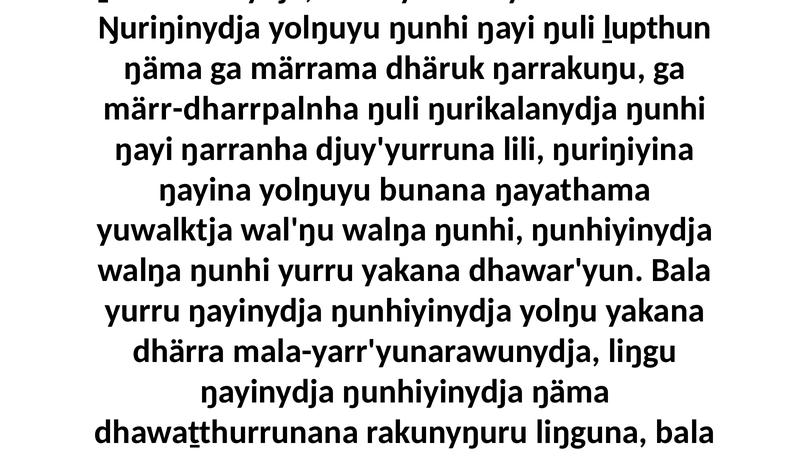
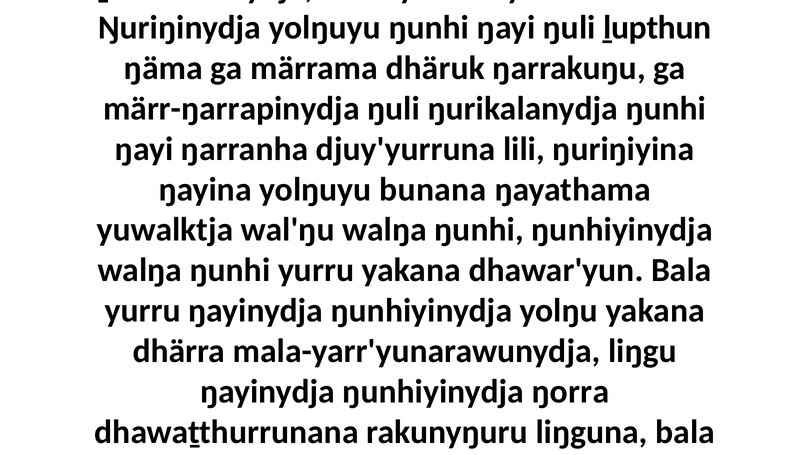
märr-dharrpalnha: märr-dharrpalnha -> märr-ŋarrapinydja (231, 109)
ŋunhiyinydja ŋäma: ŋäma -> ŋorra (570, 392)
